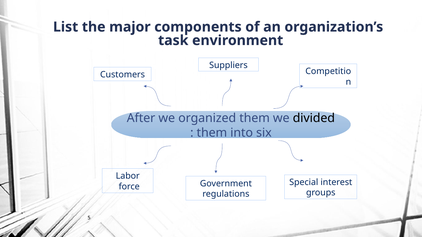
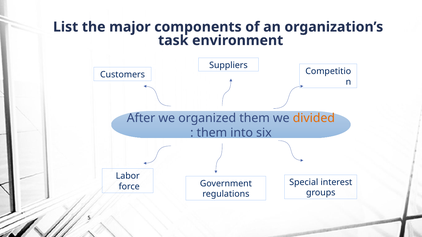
divided colour: black -> orange (314, 118)
